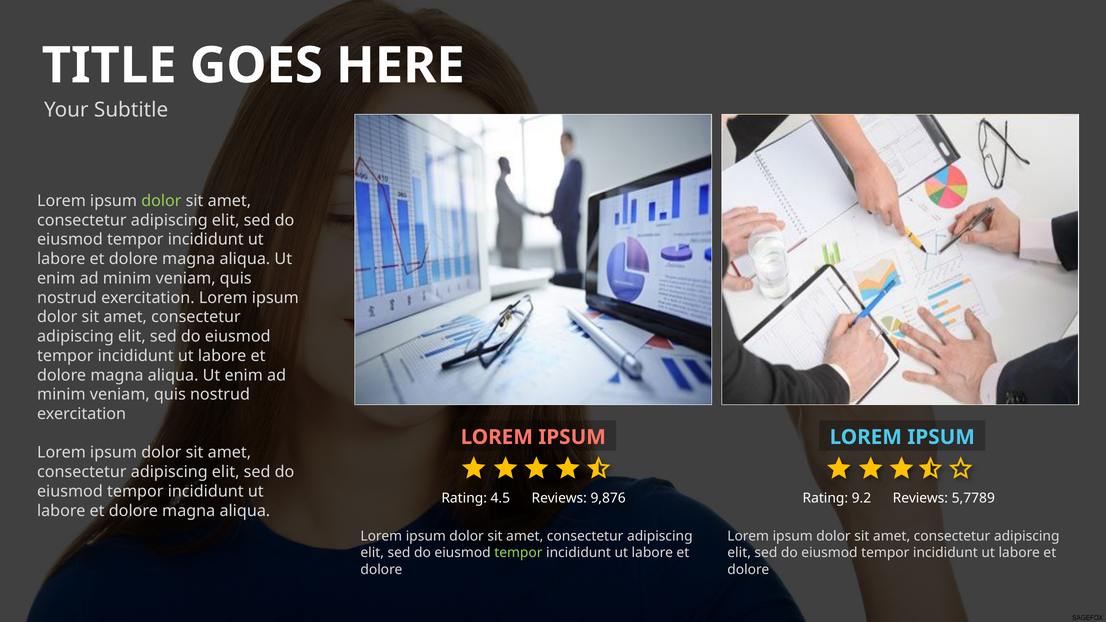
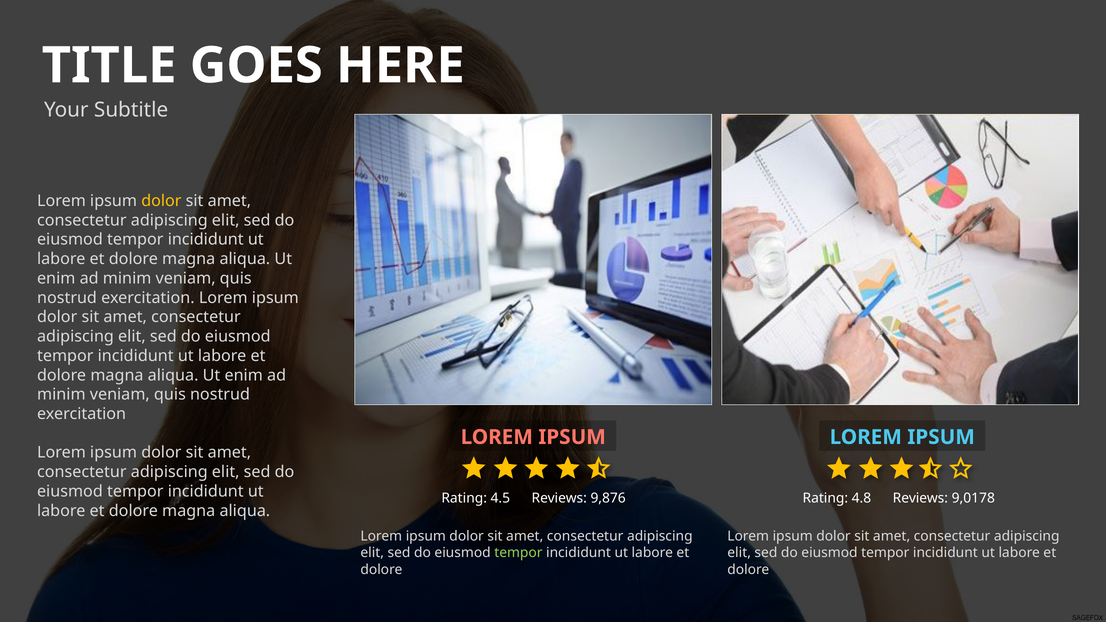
dolor colour: light green -> yellow (161, 201)
9.2: 9.2 -> 4.8 (861, 498)
5,7789: 5,7789 -> 9,0178 (973, 498)
